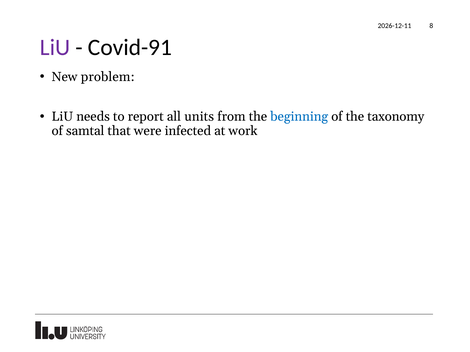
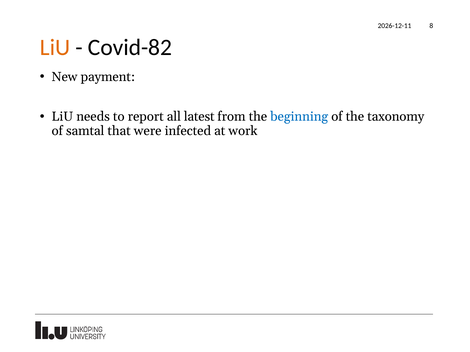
LiU colour: purple -> orange (55, 47)
Covid-91: Covid-91 -> Covid-82 (130, 47)
problem: problem -> payment (108, 77)
units: units -> latest (199, 117)
